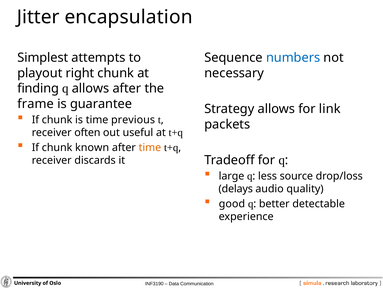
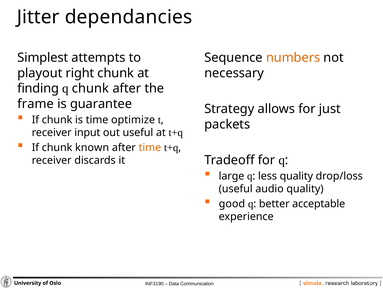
encapsulation: encapsulation -> dependancies (129, 17)
numbers colour: blue -> orange (293, 58)
q allows: allows -> chunk (90, 88)
link: link -> just (330, 109)
previous: previous -> optimize (133, 120)
often: often -> input (87, 132)
less source: source -> quality (296, 176)
delays: delays -> useful (236, 188)
detectable: detectable -> acceptable (319, 203)
